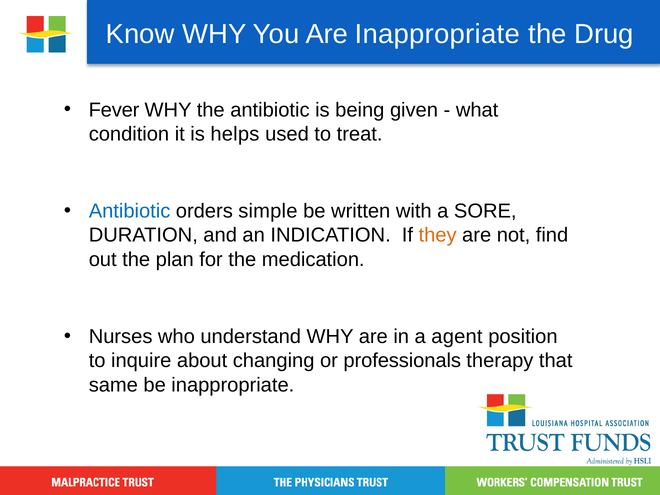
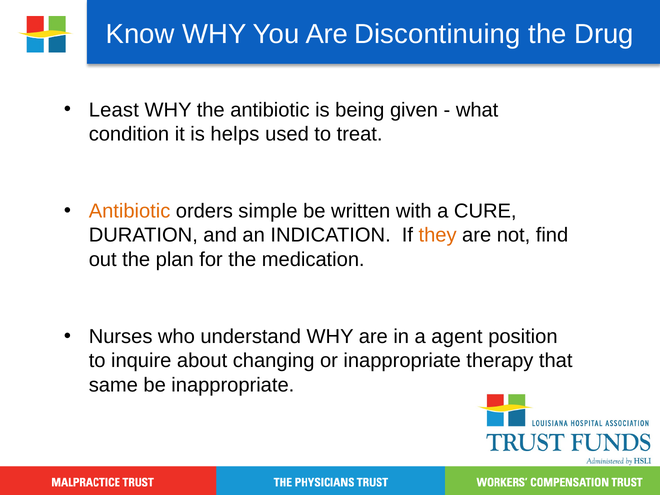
Are Inappropriate: Inappropriate -> Discontinuing (437, 34)
Fever: Fever -> Least (114, 110)
Antibiotic colour: blue -> orange (130, 211)
SORE: SORE -> CURE (485, 211)
or professionals: professionals -> inappropriate (402, 361)
